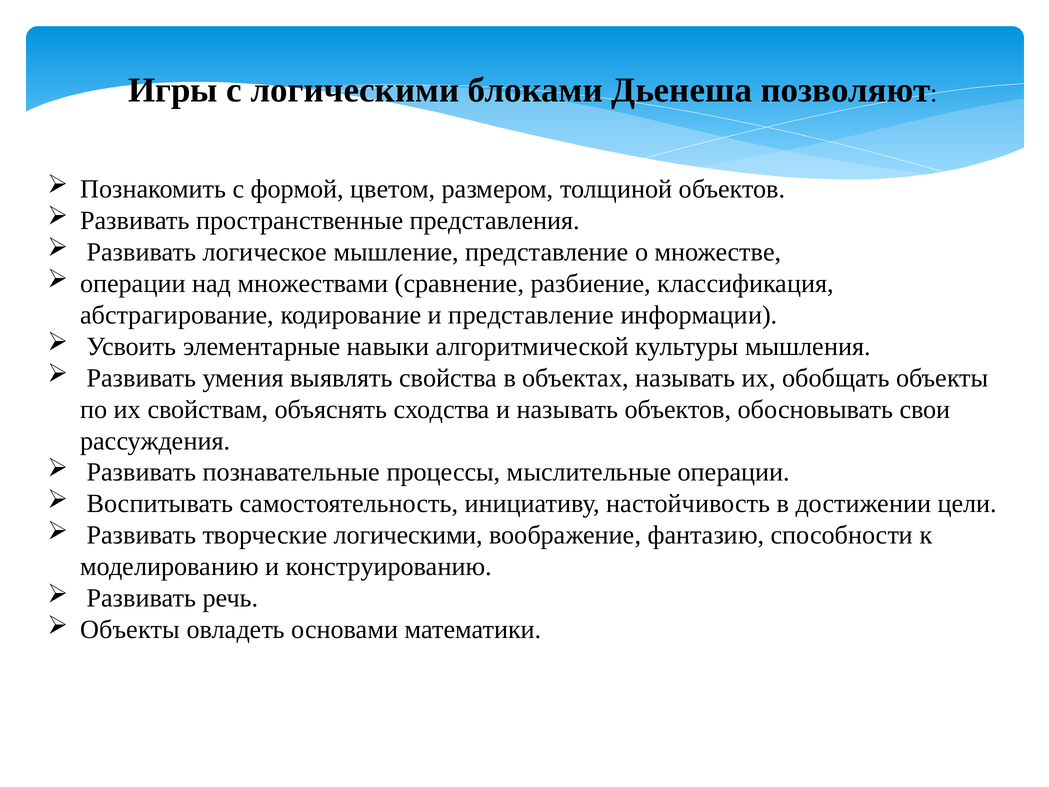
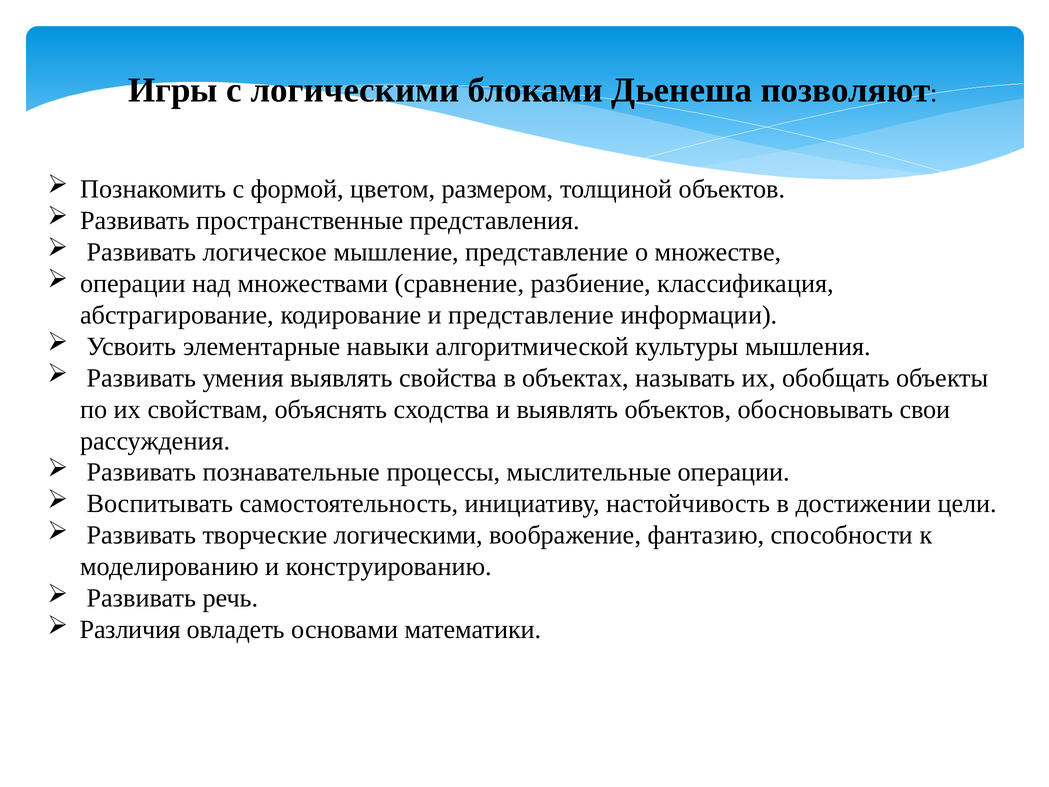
и называть: называть -> выявлять (568, 409)
Объекты: Объекты -> Различия (130, 630)
